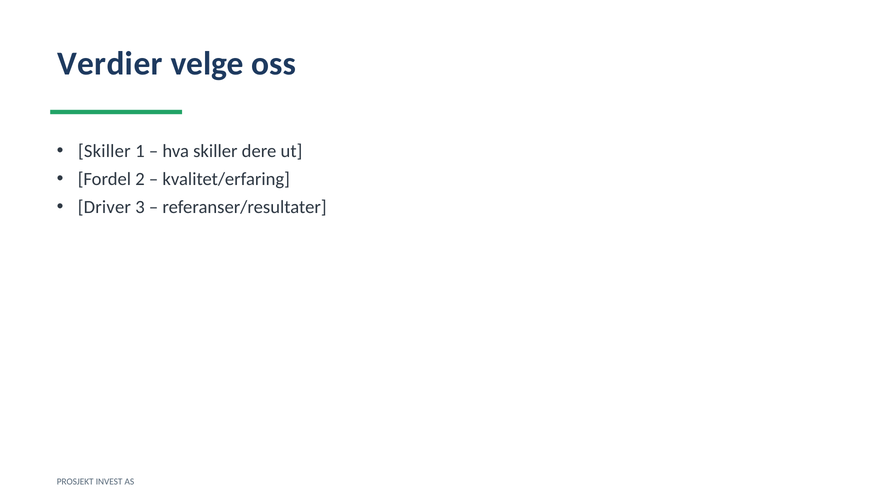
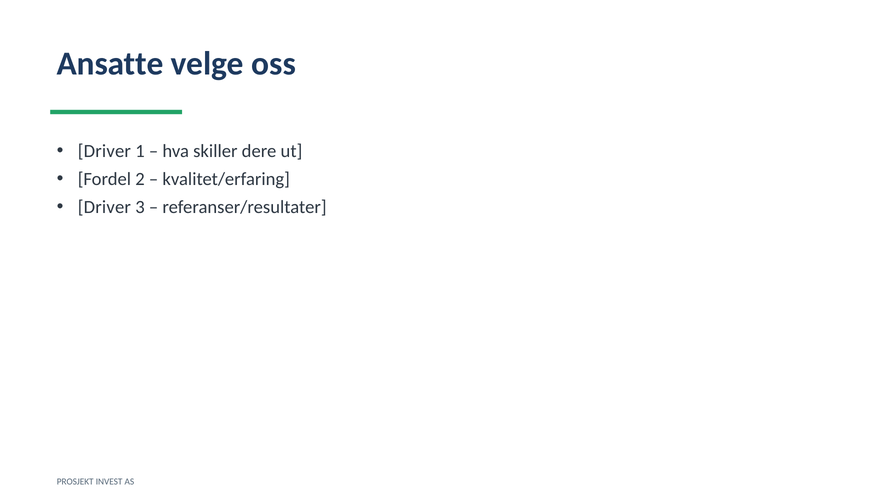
Verdier: Verdier -> Ansatte (110, 64)
Skiller: Skiller -> Driver (104, 151)
